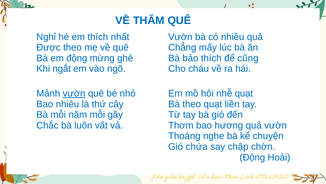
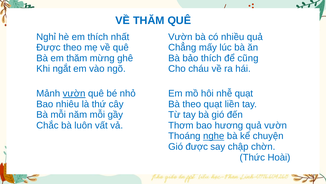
em động: động -> thăm (77, 58)
nghe underline: none -> present (214, 136)
Gió chứa: chứa -> được (197, 147)
Động: Động -> Thức (252, 157)
